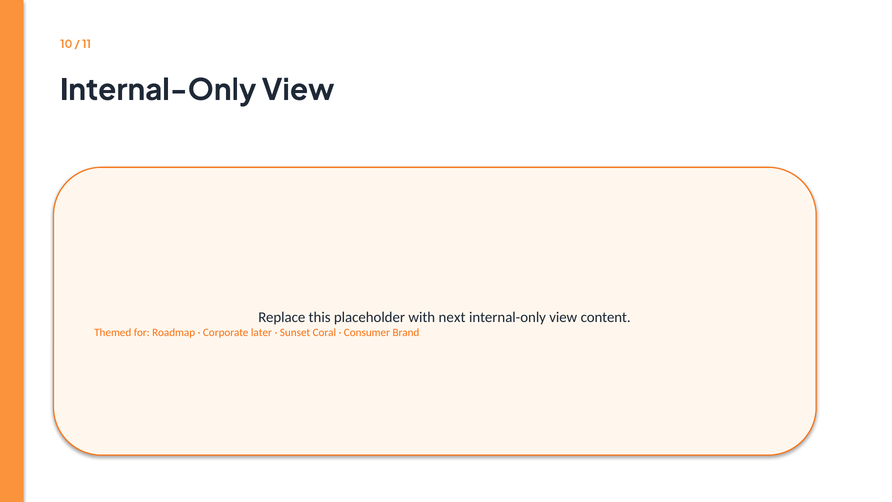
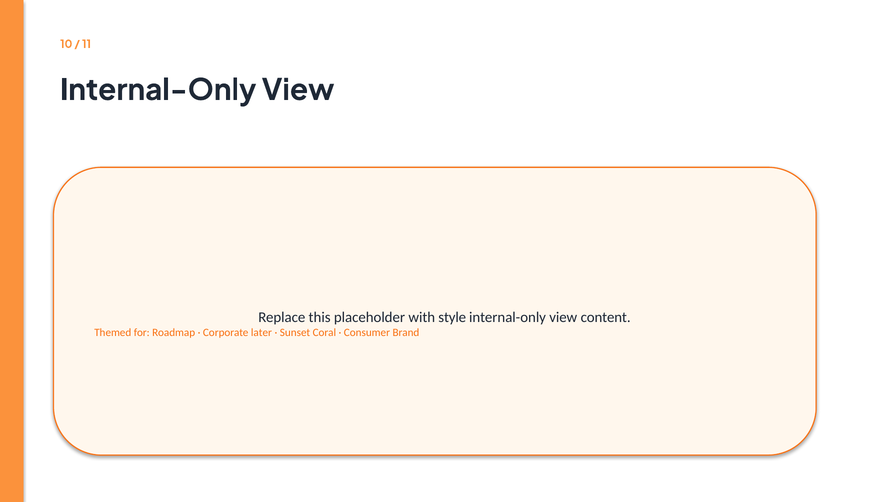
next: next -> style (452, 317)
